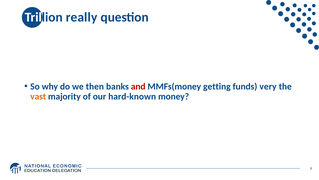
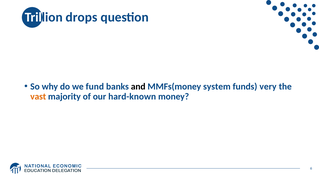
really: really -> drops (82, 17)
then: then -> fund (95, 86)
and colour: red -> black (138, 86)
getting: getting -> system (217, 86)
